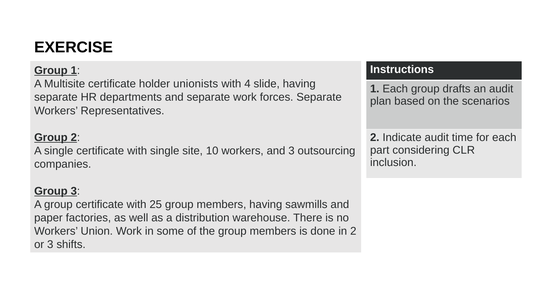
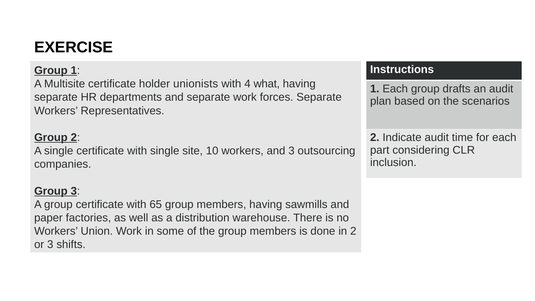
slide: slide -> what (267, 84)
25: 25 -> 65 (156, 204)
